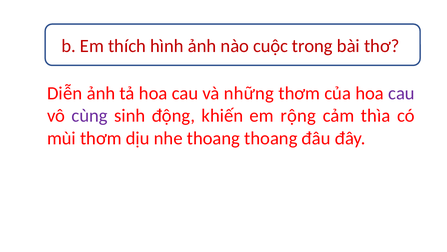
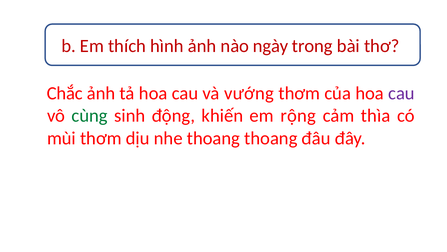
cuộc: cuộc -> ngày (271, 46)
Diễn: Diễn -> Chắc (65, 93)
những: những -> vướng (249, 93)
cùng colour: purple -> green (90, 116)
